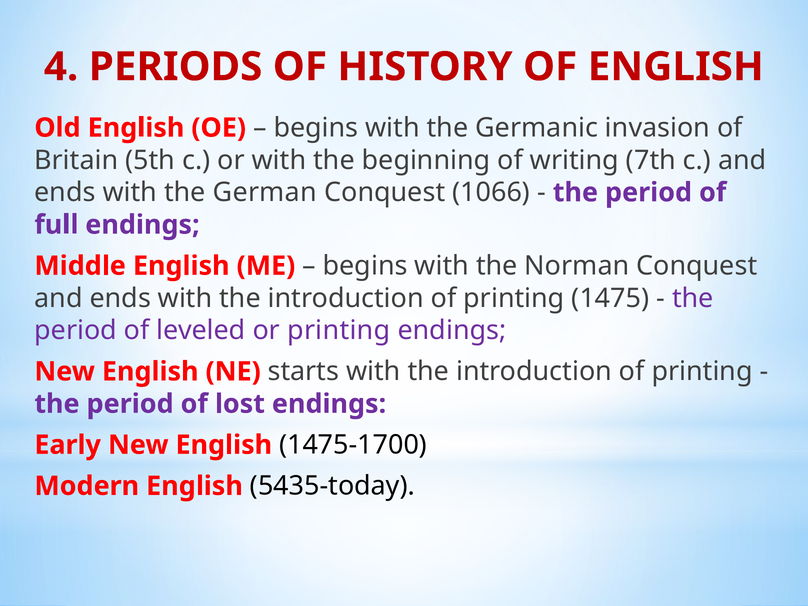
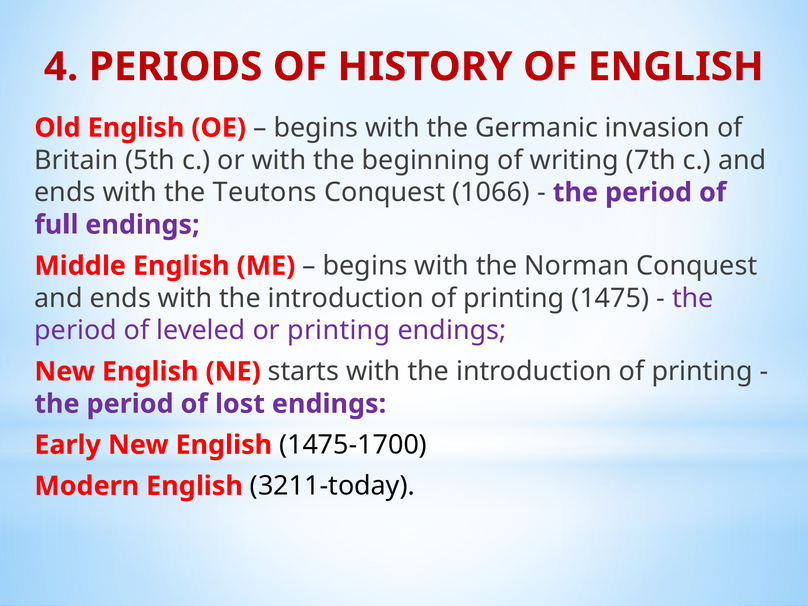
German: German -> Teutons (265, 192)
5435-today: 5435-today -> 3211-today (332, 486)
